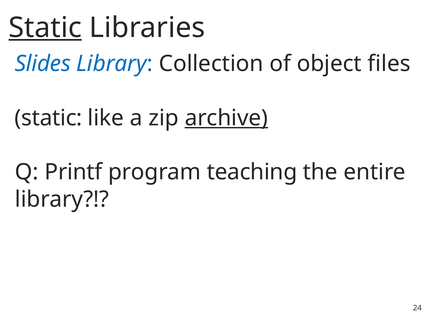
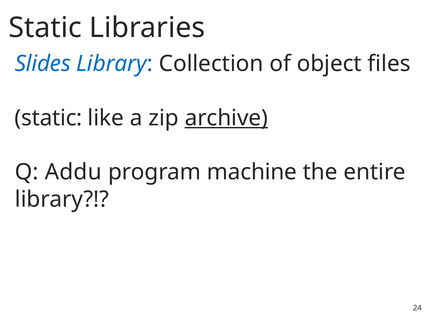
Static underline: present -> none (45, 28)
Printf: Printf -> Addu (73, 172)
teaching: teaching -> machine (252, 172)
